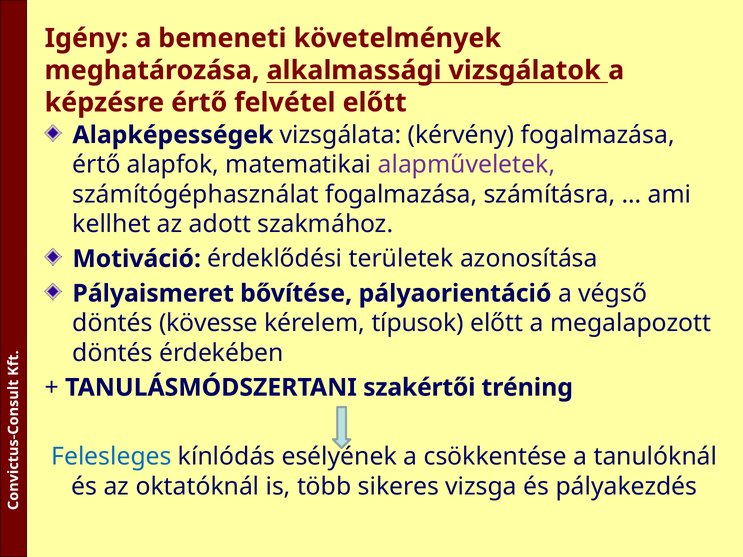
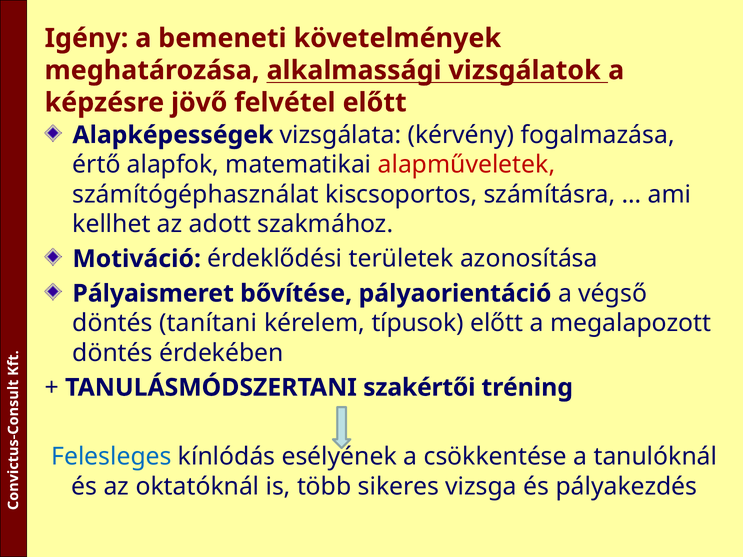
képzésre értő: értő -> jövő (199, 103)
alapműveletek colour: purple -> red (466, 165)
számítógéphasználat fogalmazása: fogalmazása -> kiscsoportos (401, 195)
kövesse: kövesse -> tanítani (208, 323)
